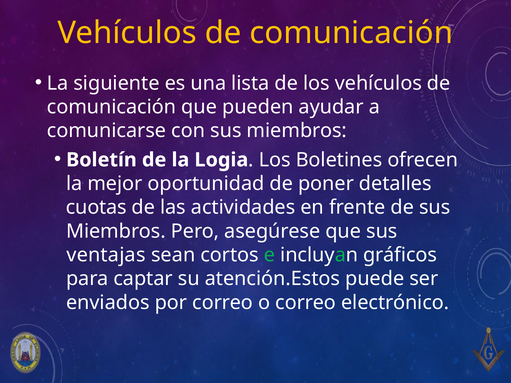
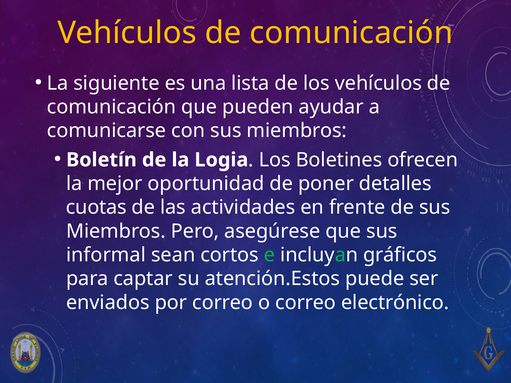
ventajas: ventajas -> informal (106, 255)
